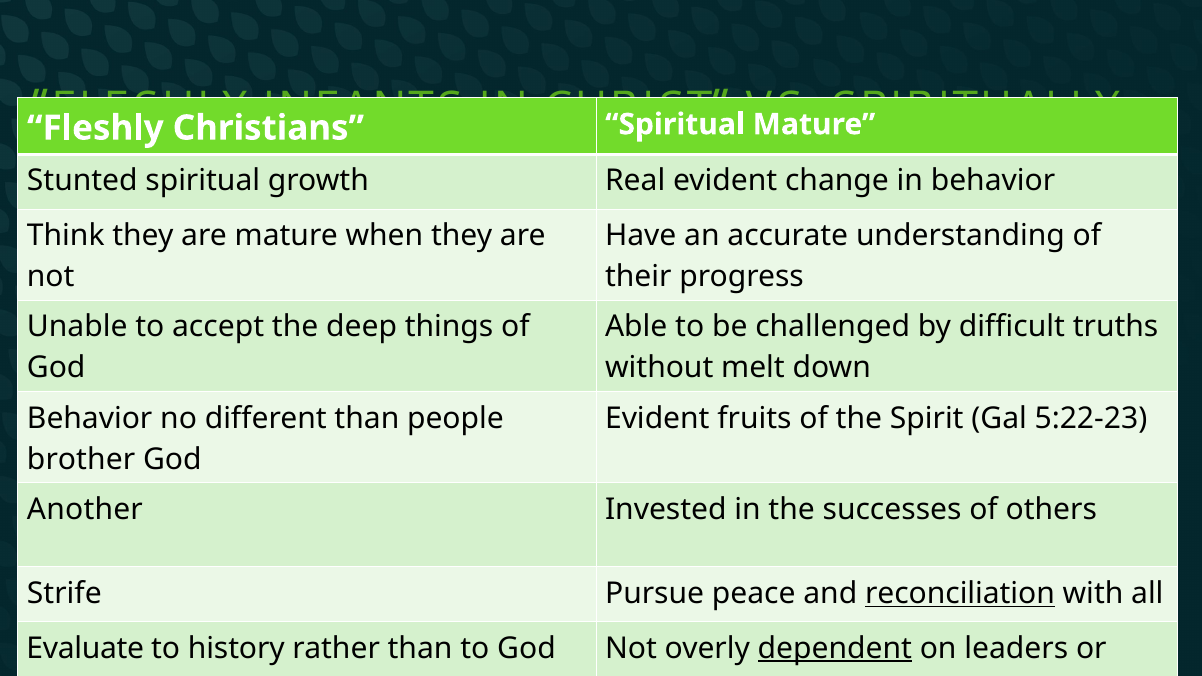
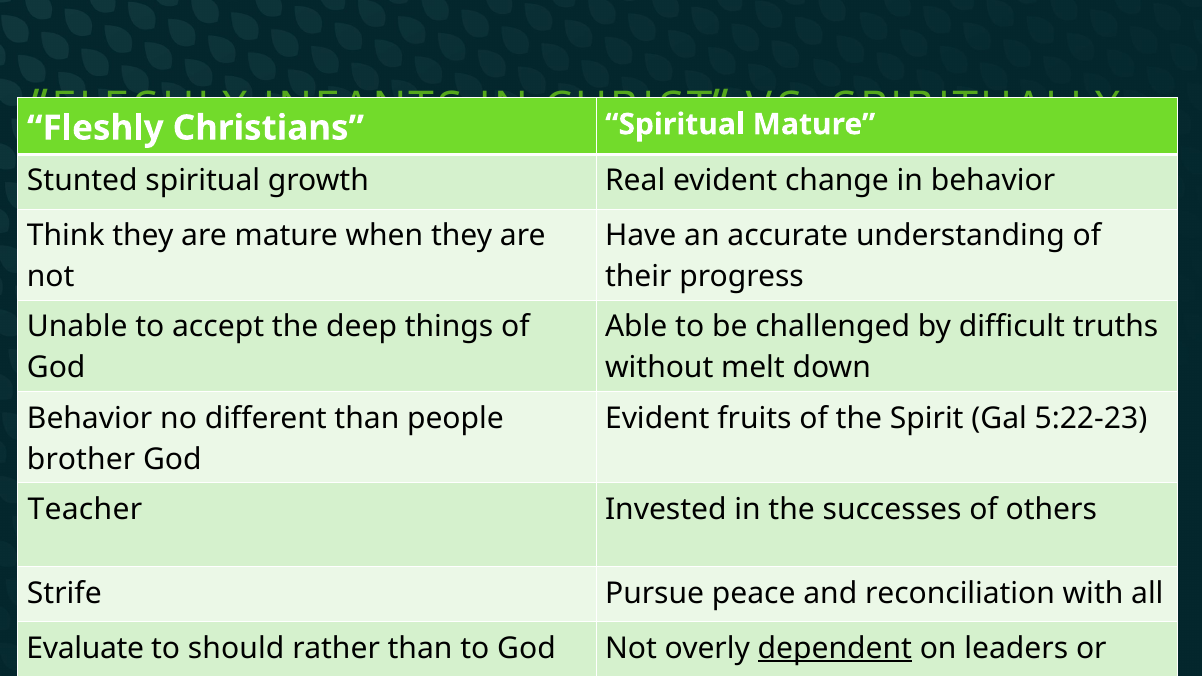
Another: Another -> Teacher (85, 509)
reconciliation underline: present -> none (960, 594)
history: history -> should (236, 648)
